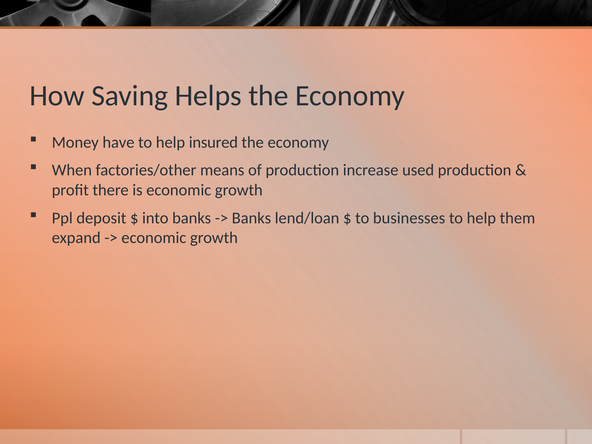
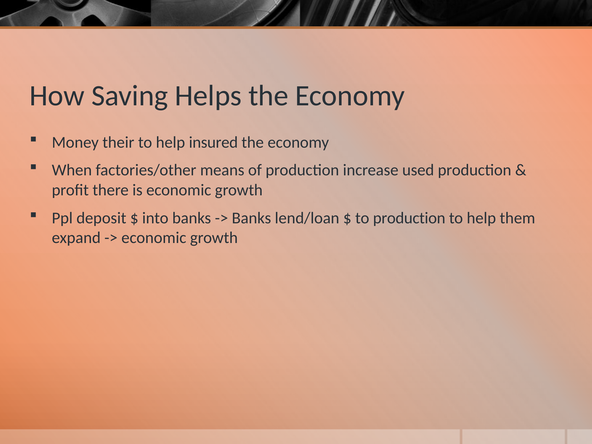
have: have -> their (118, 142)
to businesses: businesses -> production (409, 218)
